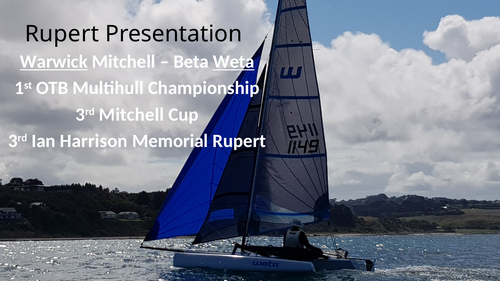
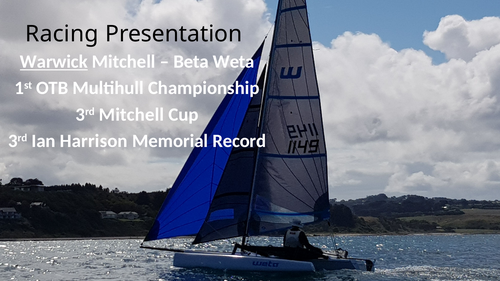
Rupert: Rupert -> Racing (62, 34)
Weta underline: present -> none (234, 62)
Memorial Rupert: Rupert -> Record (239, 141)
